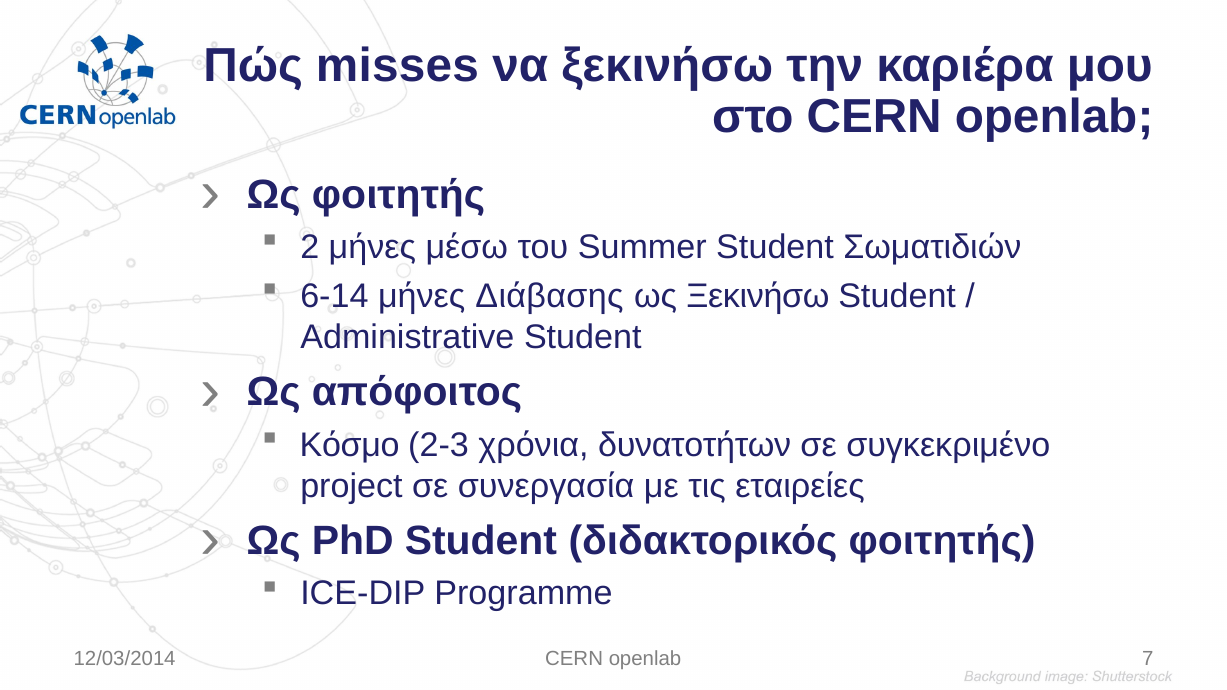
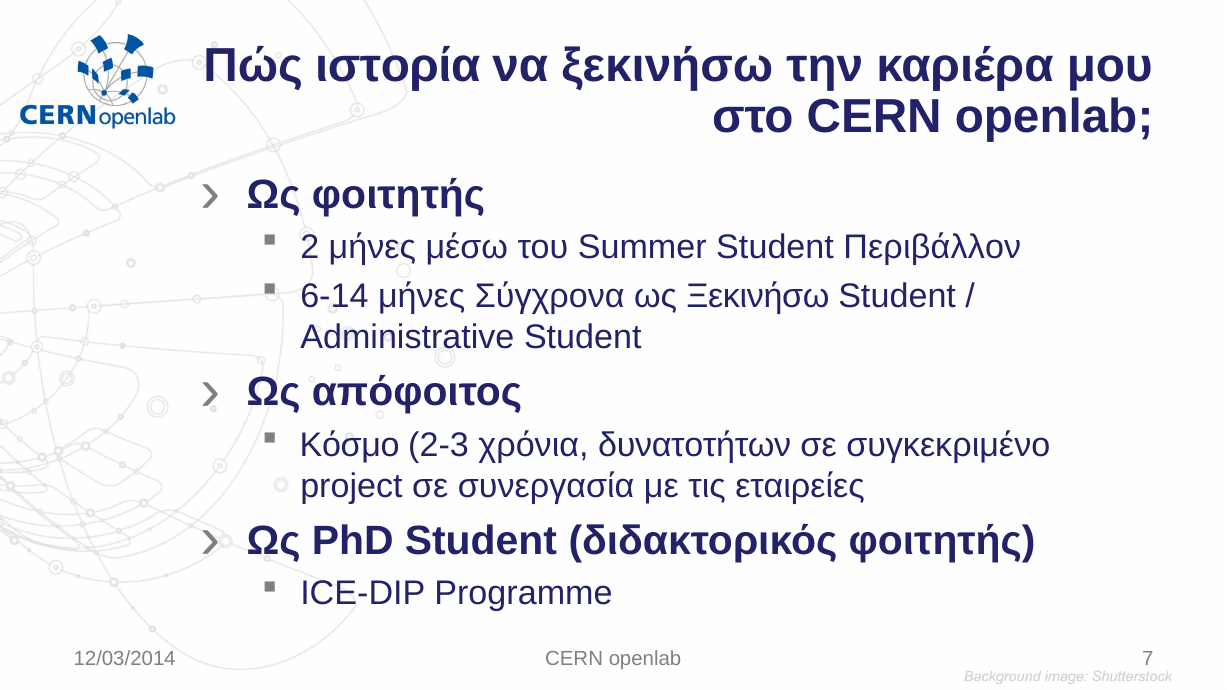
misses: misses -> ιστορία (398, 66)
Σωματιδιών: Σωματιδιών -> Περιβάλλον (932, 247)
Διάβασης: Διάβασης -> Σύγχρονα (550, 296)
